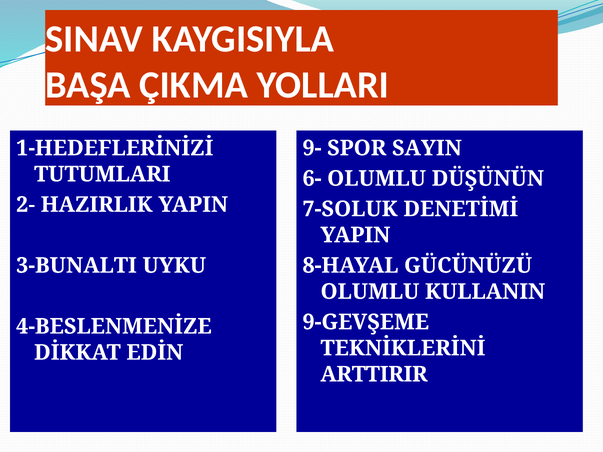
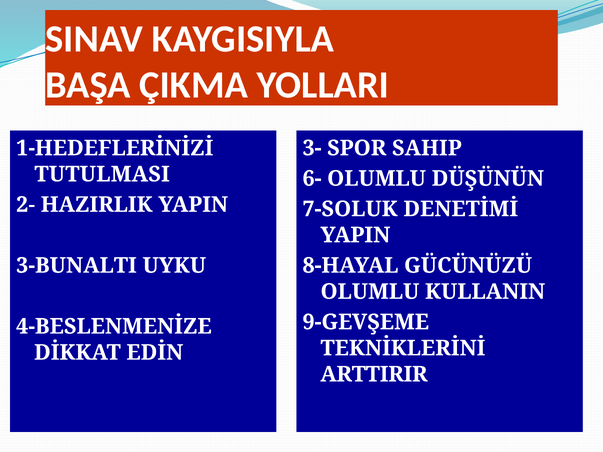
9-: 9- -> 3- (312, 148)
SAYIN: SAYIN -> SAHIP (427, 148)
TUTUMLARI: TUTUMLARI -> TUTULMASI (102, 174)
